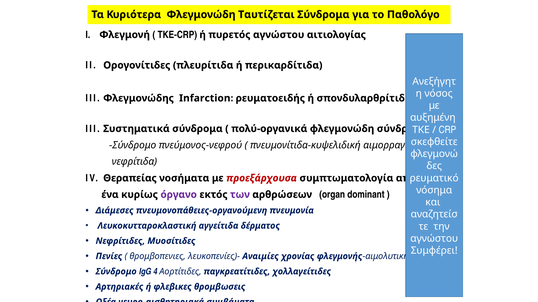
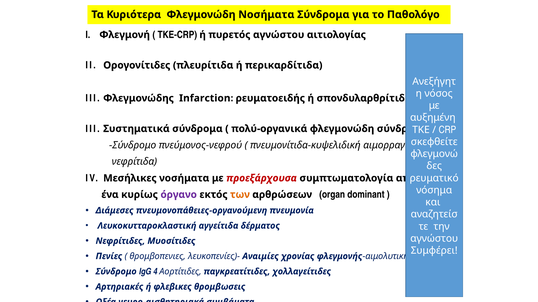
Φλεγμονώδη Ταυτίζεται: Ταυτίζεται -> Νοσήματα (266, 15)
Θεραπείας: Θεραπείας -> Μεσήλικες (130, 178)
των colour: purple -> orange (240, 195)
